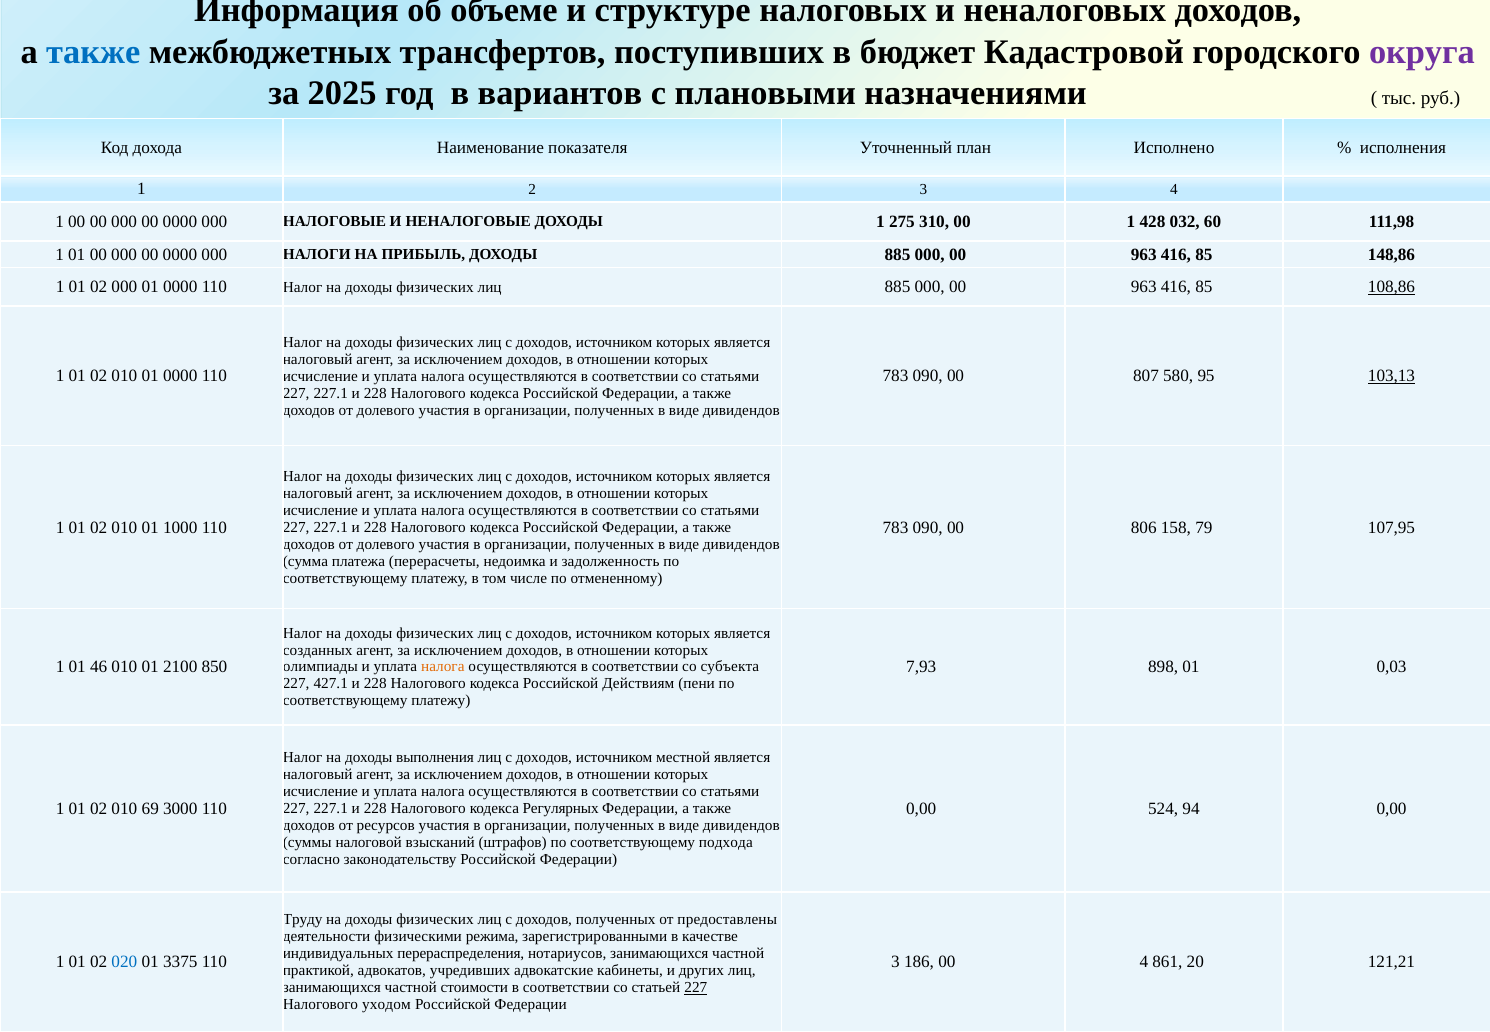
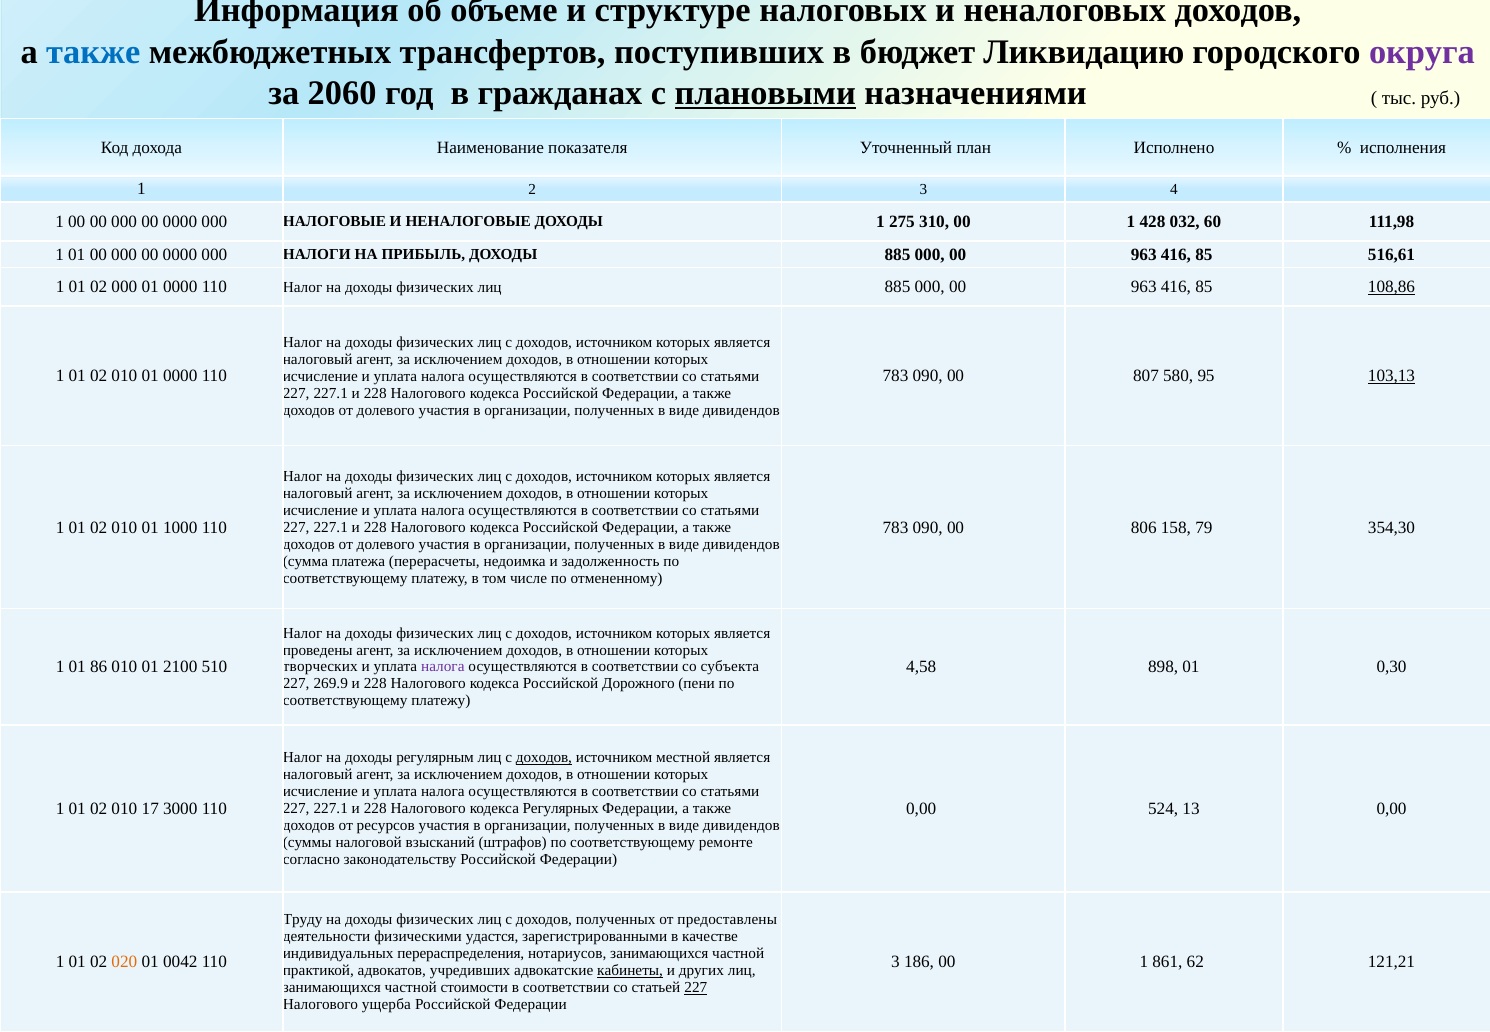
Кадастровой: Кадастровой -> Ликвидацию (1084, 52)
2025: 2025 -> 2060 (342, 93)
вариантов: вариантов -> гражданах (560, 93)
плановыми underline: none -> present (765, 93)
148,86: 148,86 -> 516,61 (1392, 254)
107,95: 107,95 -> 354,30 (1392, 527)
созданных: созданных -> проведены (318, 650)
46: 46 -> 86 (99, 667)
850: 850 -> 510 (214, 667)
7,93: 7,93 -> 4,58 (921, 667)
0,03: 0,03 -> 0,30 (1392, 667)
олимпиады: олимпиады -> творческих (320, 667)
налога colour: orange -> purple (443, 667)
427.1: 427.1 -> 269.9 (331, 684)
Действиям: Действиям -> Дорожного (639, 684)
выполнения: выполнения -> регулярным (435, 758)
доходов underline: none -> present (544, 758)
69: 69 -> 17 (150, 808)
94: 94 -> 13 (1191, 808)
подхода: подхода -> ремонте (726, 842)
режима: режима -> удастся (492, 936)
020 colour: blue -> orange (124, 962)
3375: 3375 -> 0042 (180, 962)
186 00 4: 4 -> 1 (1144, 962)
20: 20 -> 62 (1195, 962)
кабинеты underline: none -> present (630, 970)
уходом: уходом -> ущерба (386, 1004)
